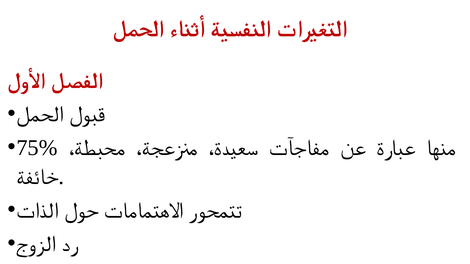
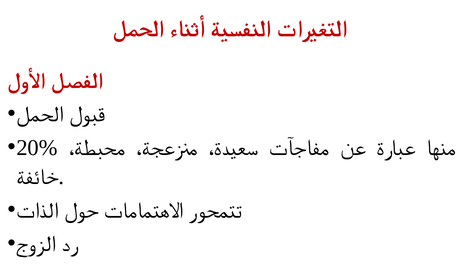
75%: 75% -> 20% (37, 148)
